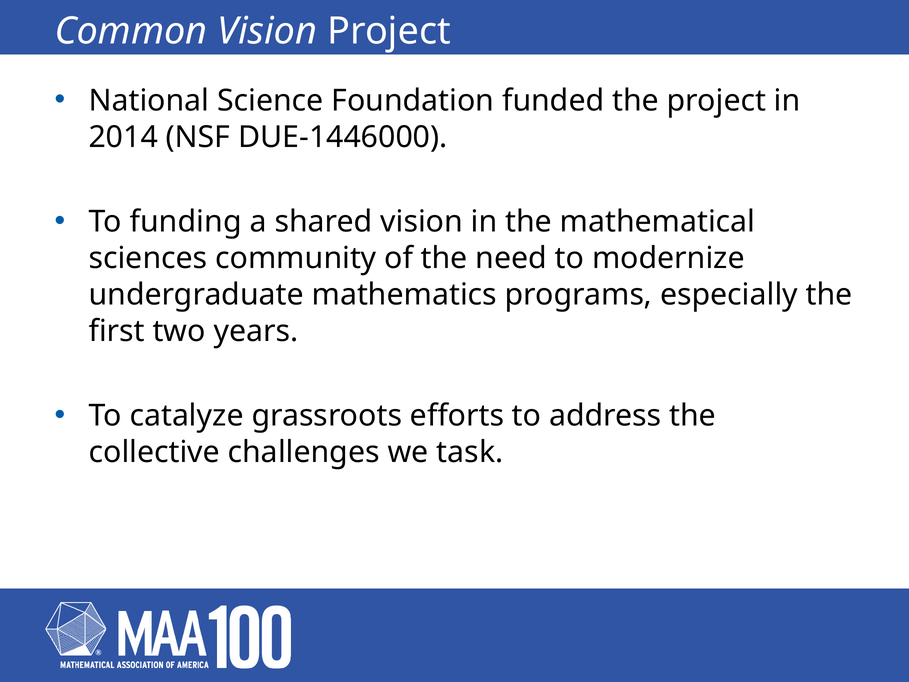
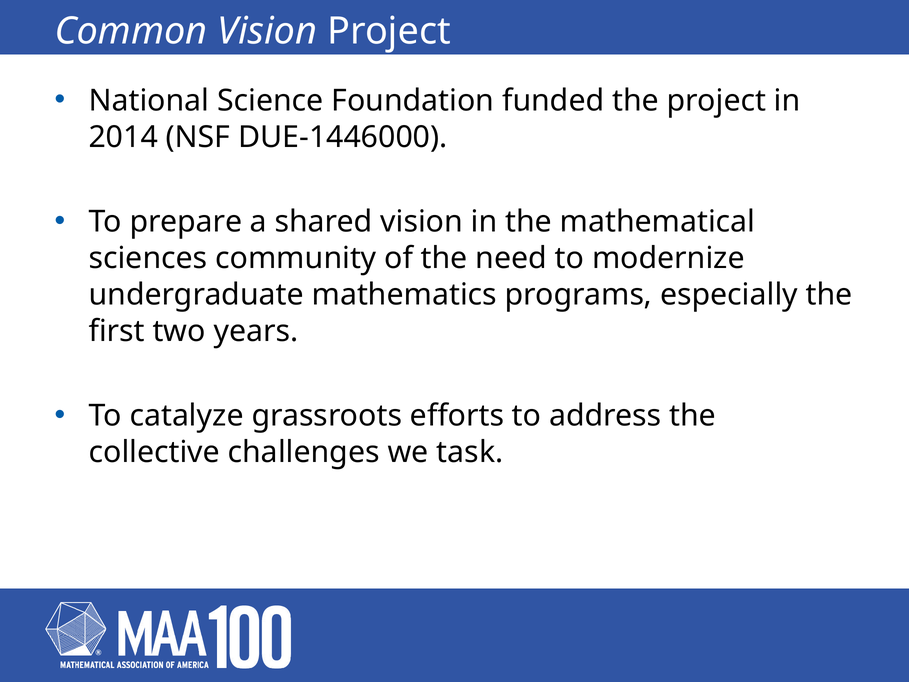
funding: funding -> prepare (186, 222)
